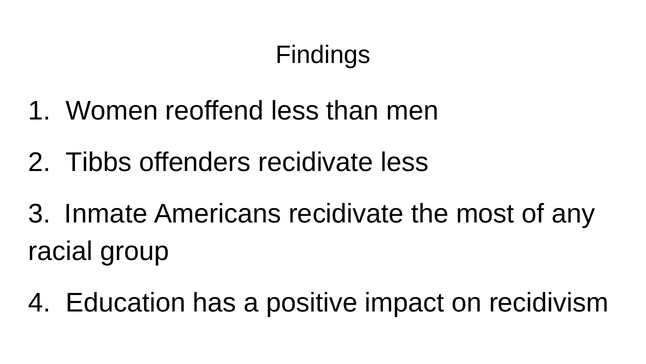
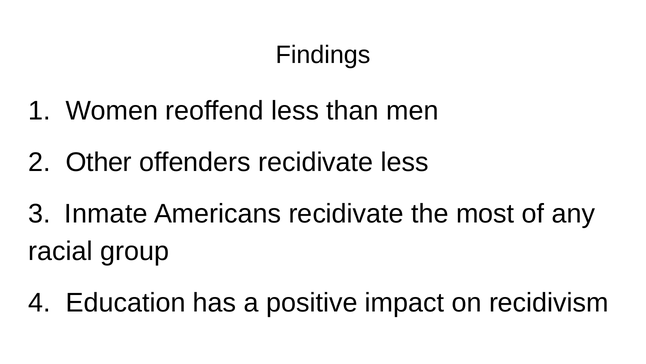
Tibbs: Tibbs -> Other (99, 162)
